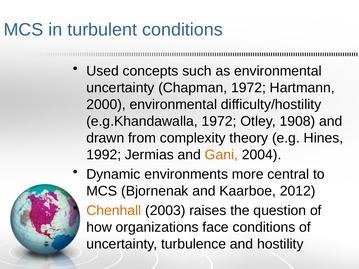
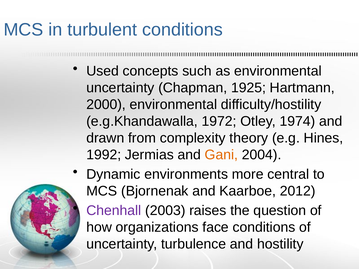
Chapman 1972: 1972 -> 1925 (248, 88)
1908: 1908 -> 1974 (297, 121)
Chenhall colour: orange -> purple (114, 211)
